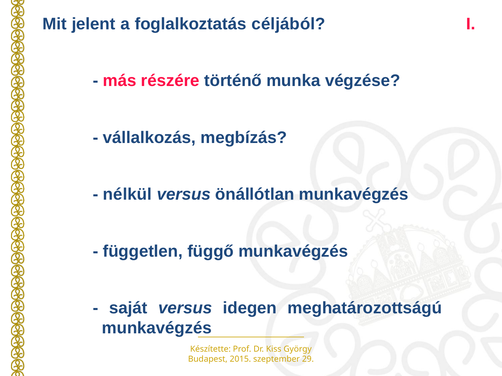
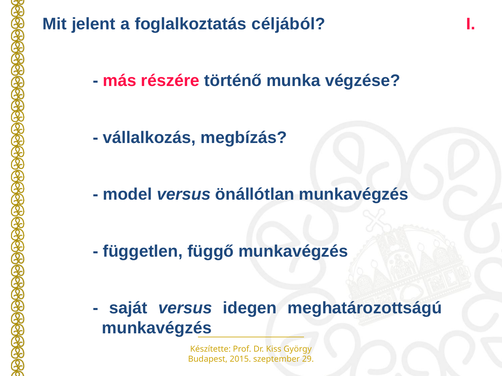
nélkül: nélkül -> model (128, 195)
